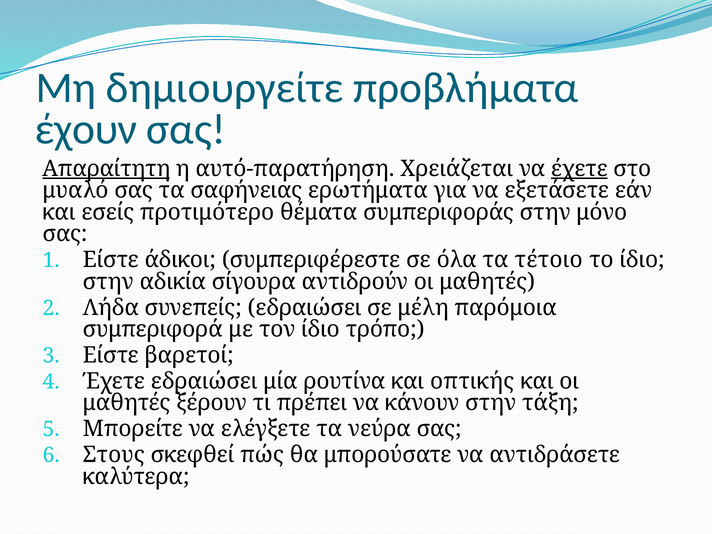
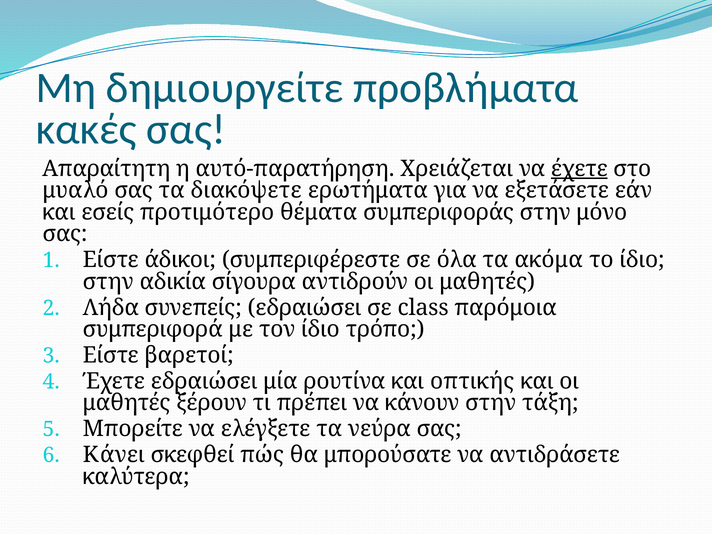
έχουν: έχουν -> κακές (86, 129)
Απαραίτητη underline: present -> none (106, 169)
σαφήνειας: σαφήνειας -> διακόψετε (246, 190)
τέτοιο: τέτοιο -> ακόμα (549, 260)
μέλη: μέλη -> class (423, 308)
Στους: Στους -> Κάνει (114, 455)
